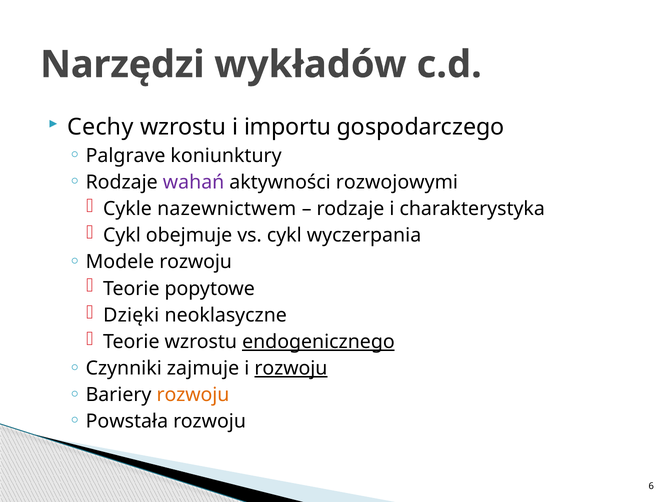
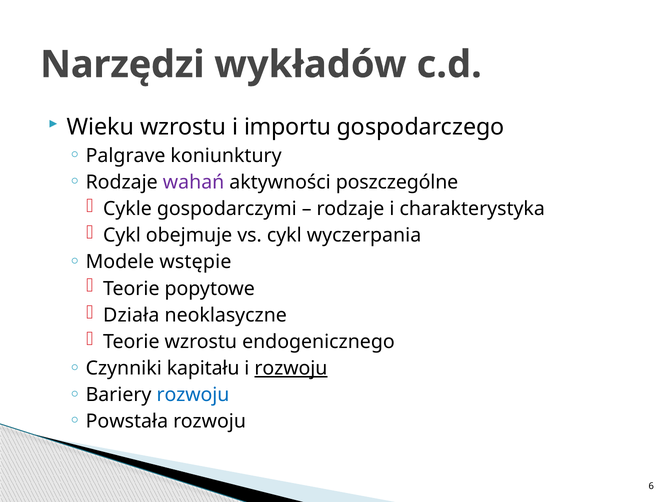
Cechy: Cechy -> Wieku (100, 127)
rozwojowymi: rozwojowymi -> poszczególne (397, 182)
nazewnictwem: nazewnictwem -> gospodarczymi (227, 209)
Modele rozwoju: rozwoju -> wstępie (195, 262)
Dzięki: Dzięki -> Działa (131, 316)
endogenicznego underline: present -> none (318, 342)
zajmuje: zajmuje -> kapitału (203, 369)
rozwoju colour: orange -> blue (193, 395)
